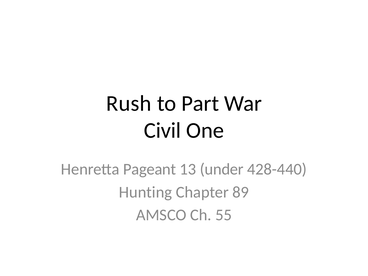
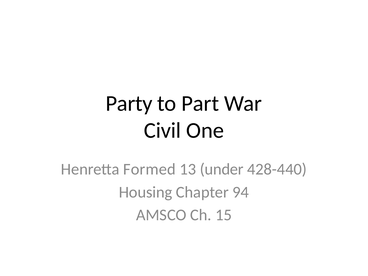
Rush: Rush -> Party (129, 103)
Pageant: Pageant -> Formed (149, 169)
Hunting: Hunting -> Housing (146, 192)
89: 89 -> 94 (241, 192)
55: 55 -> 15 (224, 215)
